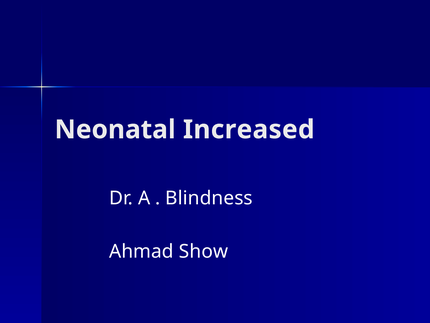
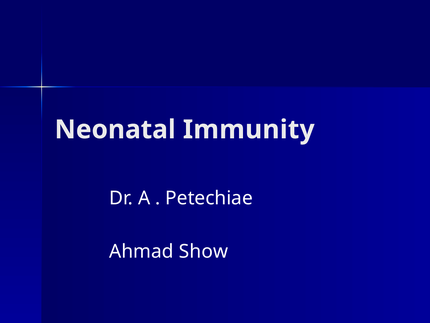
Increased: Increased -> Immunity (249, 129)
Blindness: Blindness -> Petechiae (209, 198)
